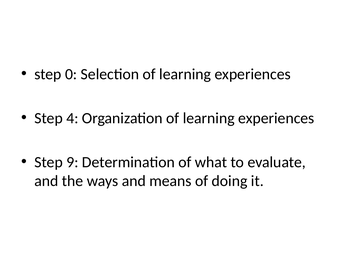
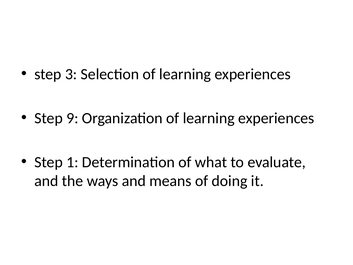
0: 0 -> 3 (71, 74)
4: 4 -> 9 (72, 118)
9: 9 -> 1 (72, 162)
